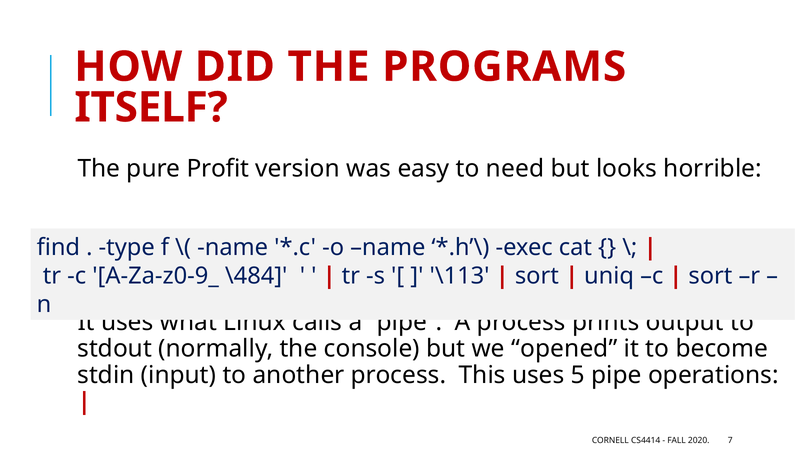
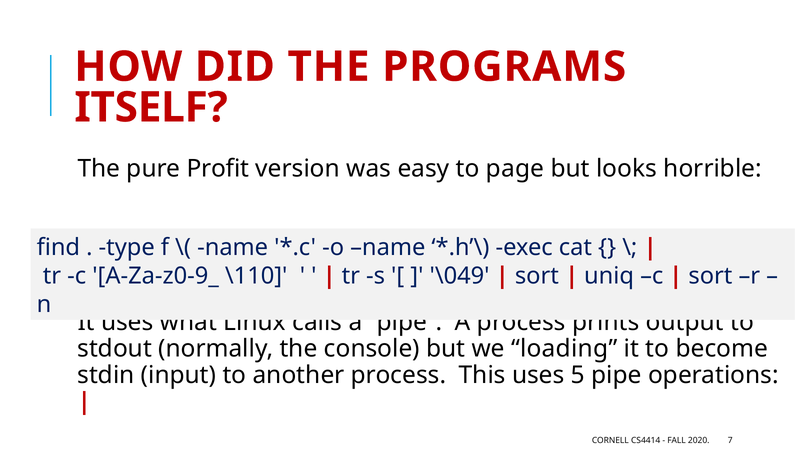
need: need -> page (515, 168)
\484: \484 -> \110 (256, 276)
\113: \113 -> \049 (460, 276)
opened: opened -> loading (564, 348)
